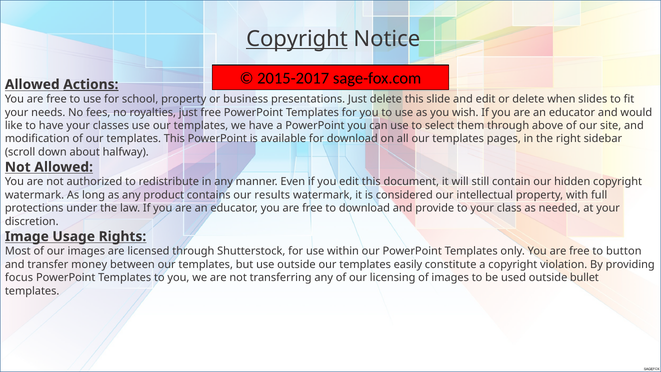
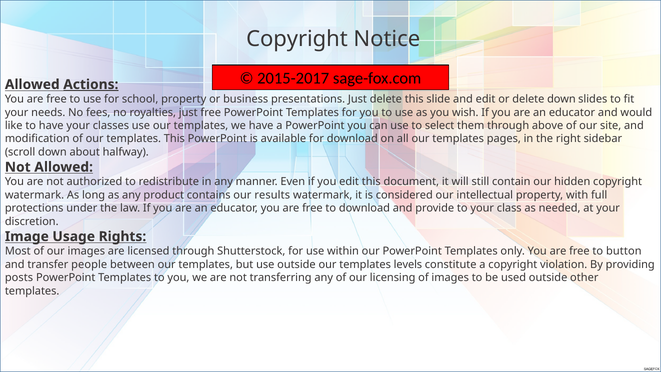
Copyright underline: present -> none (297, 39)
delete when: when -> down (561, 99)
money: money -> people (89, 264)
easily: easily -> levels (408, 264)
focus: focus -> posts (19, 278)
bullet: bullet -> other (584, 278)
